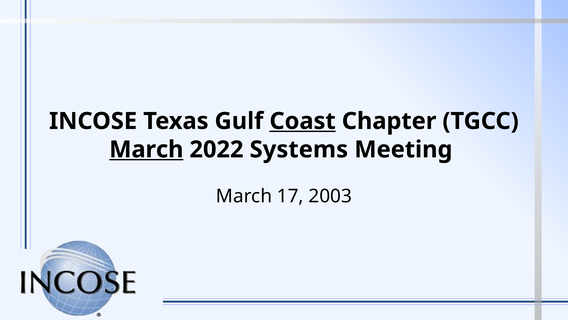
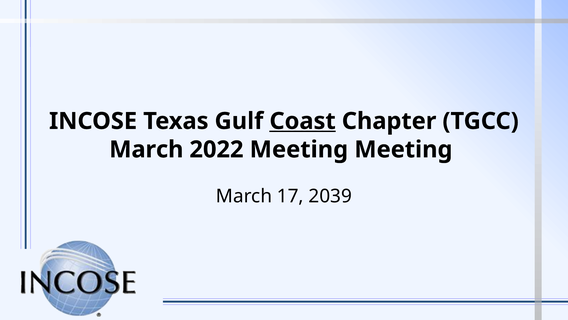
March underline: present -> none (146, 149)
2022 Systems: Systems -> Meeting (299, 149)
2003: 2003 -> 2039 (330, 196)
